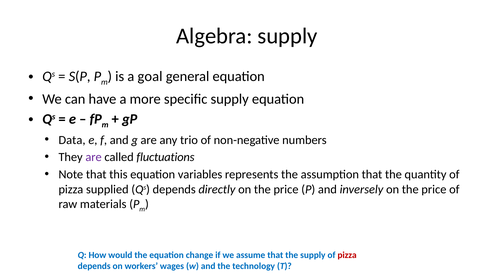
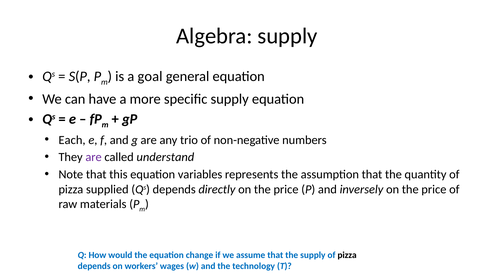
Data: Data -> Each (72, 140)
fluctuations: fluctuations -> understand (165, 157)
pizza colour: red -> black (347, 255)
